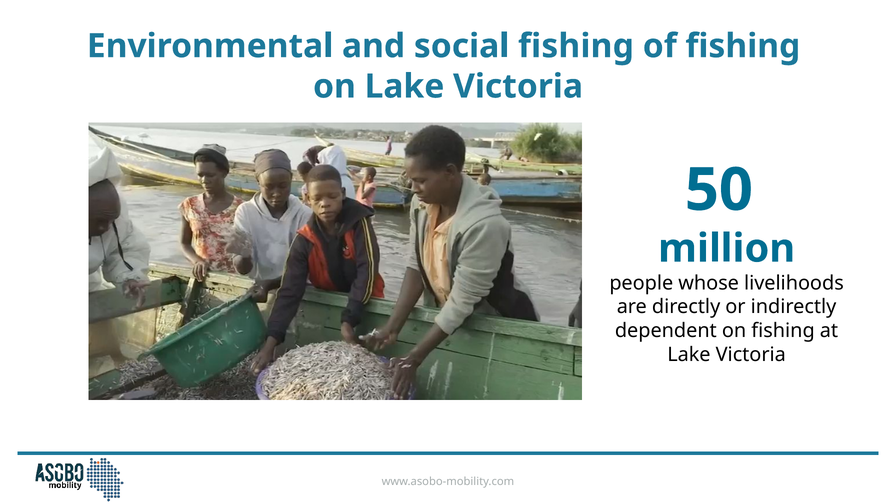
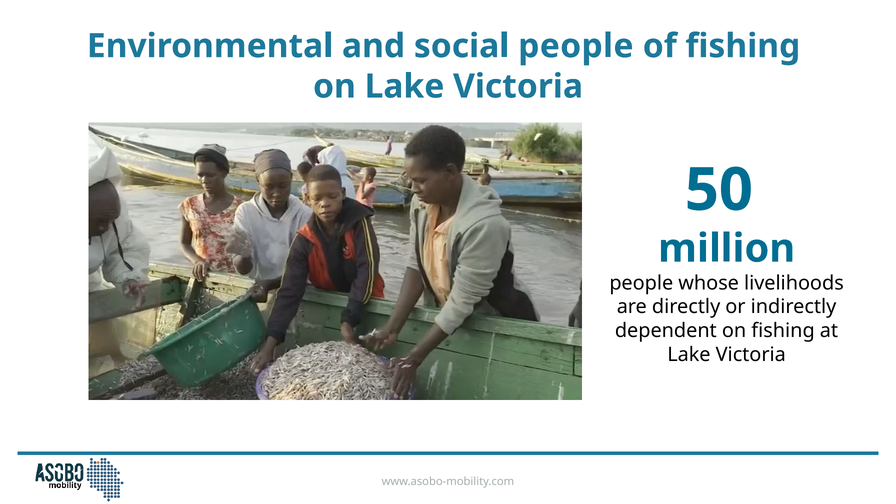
social fishing: fishing -> people (576, 46)
